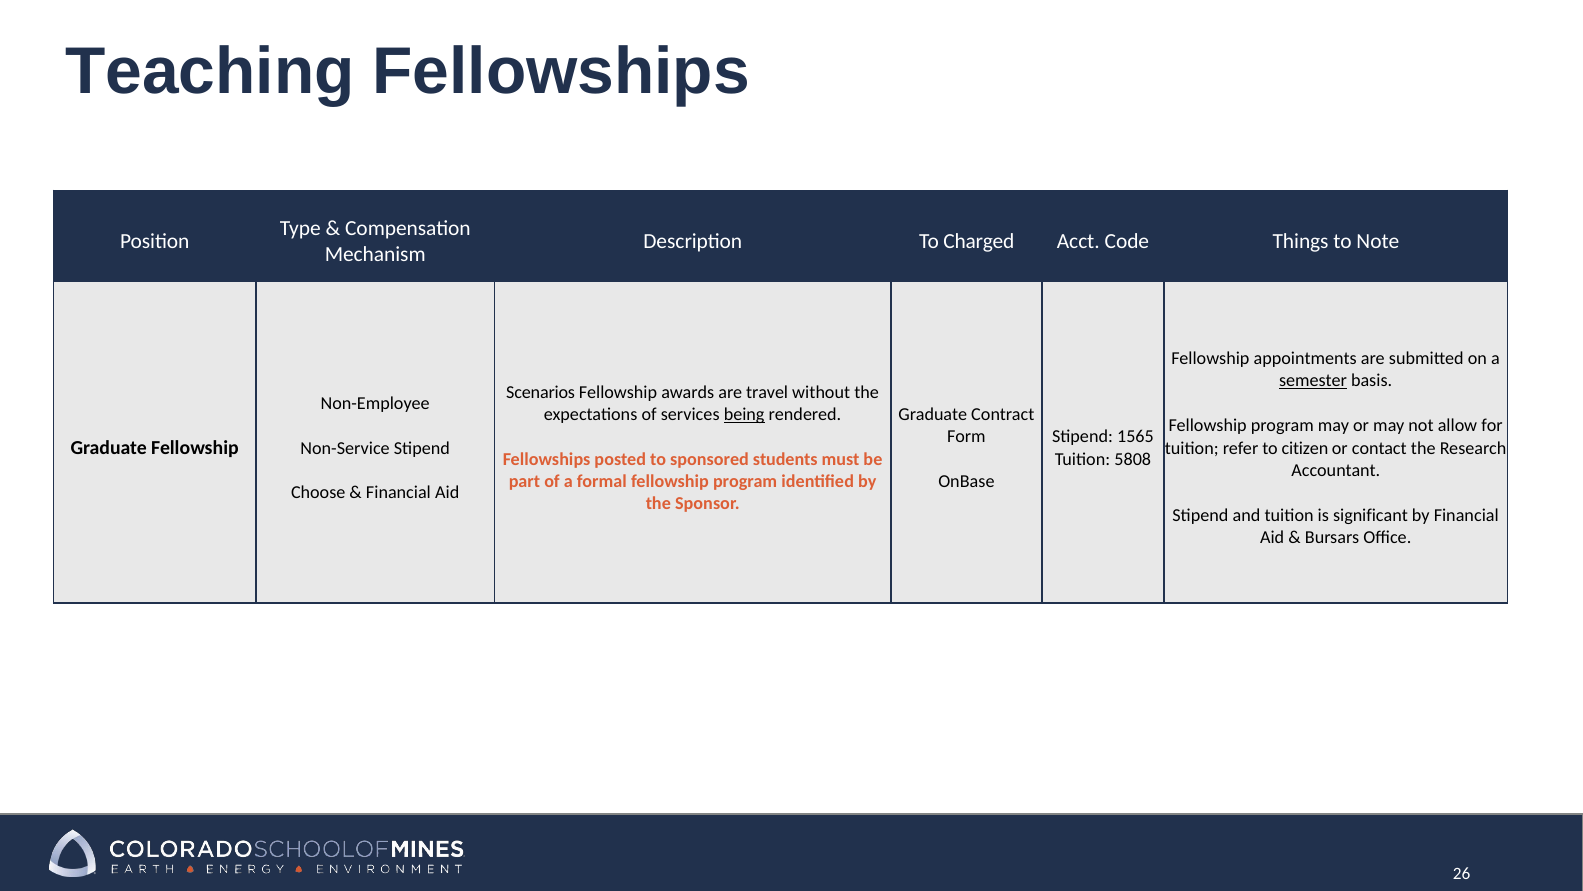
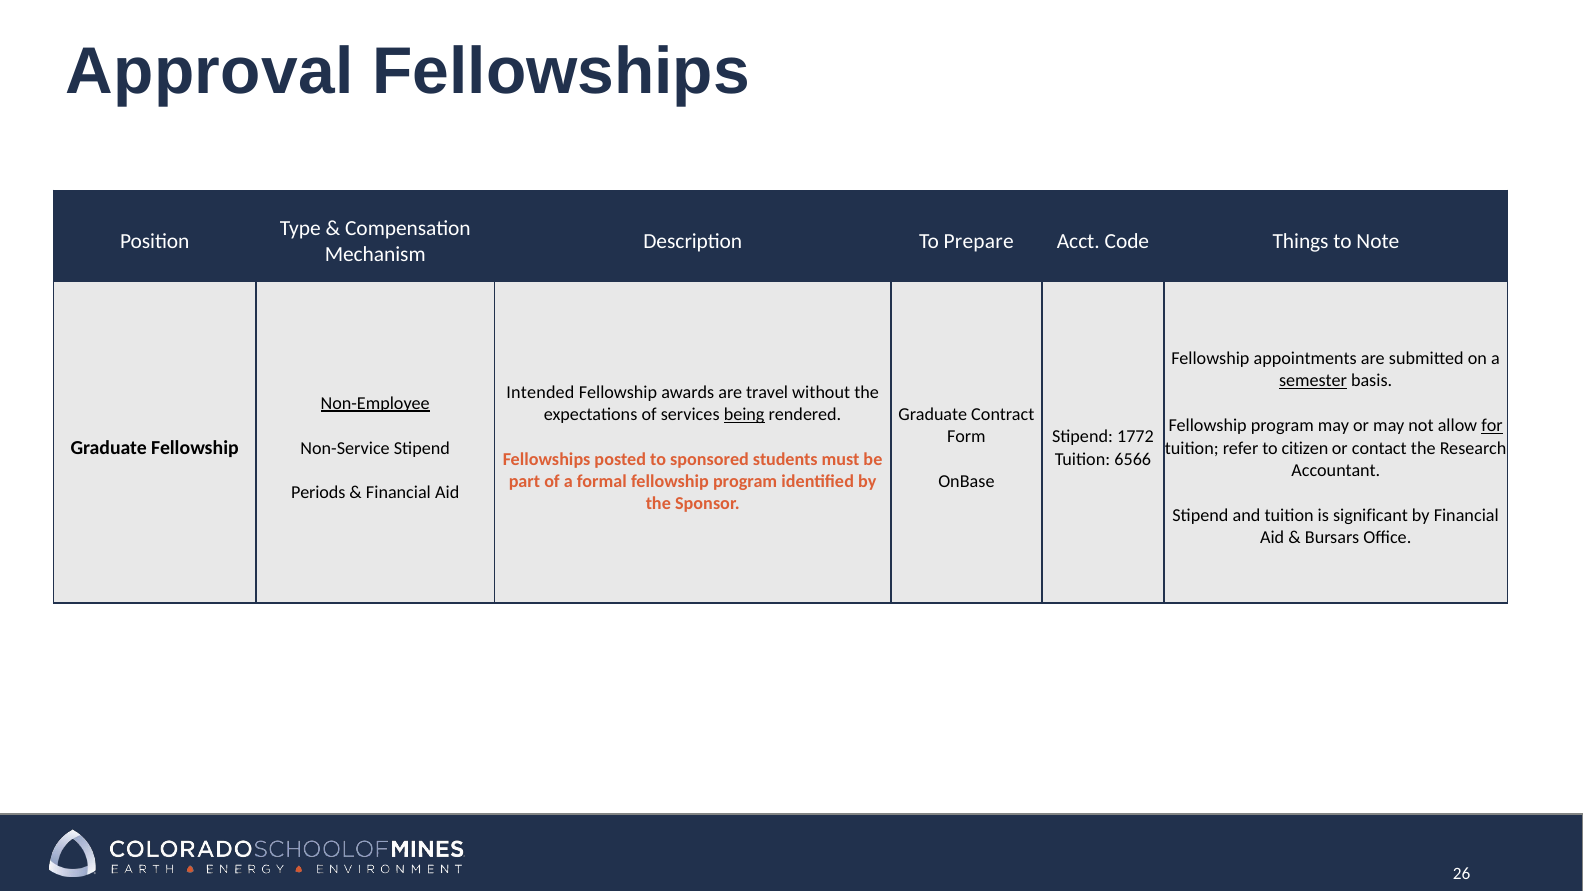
Teaching: Teaching -> Approval (210, 72)
Charged: Charged -> Prepare (979, 241)
Scenarios: Scenarios -> Intended (540, 392)
Non-Employee underline: none -> present (375, 403)
for underline: none -> present (1492, 425)
1565: 1565 -> 1772 (1135, 437)
5808: 5808 -> 6566 (1133, 459)
Choose: Choose -> Periods (318, 493)
